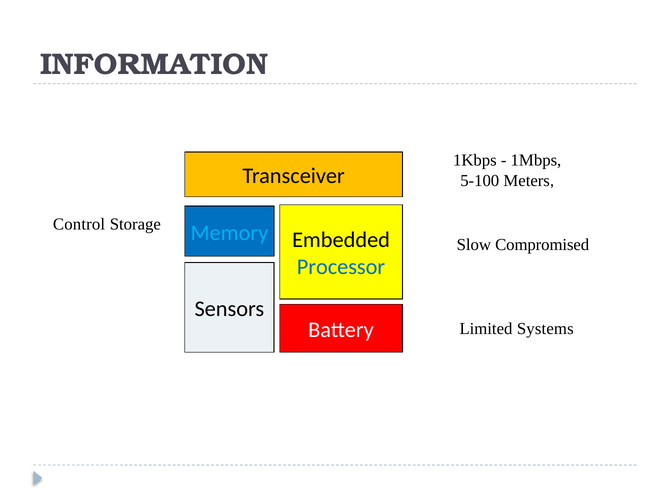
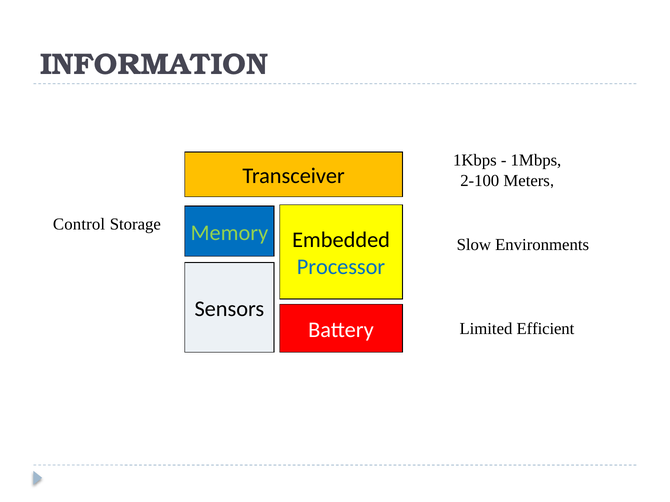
5-100: 5-100 -> 2-100 (480, 181)
Memory colour: light blue -> light green (229, 233)
Compromised: Compromised -> Environments (542, 245)
Systems: Systems -> Efficient (545, 329)
